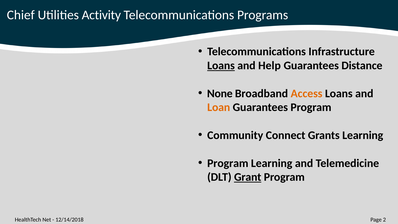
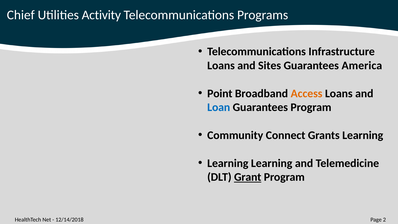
Loans underline: present -> none (221, 66)
Help: Help -> Sites (270, 66)
Distance: Distance -> America (362, 66)
None: None -> Point (220, 93)
Loan colour: orange -> blue (219, 107)
Program: Program -> Learning (228, 163)
